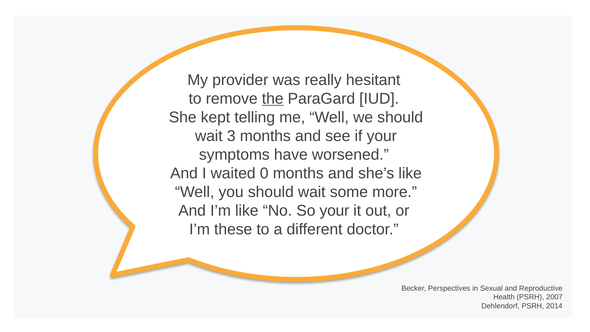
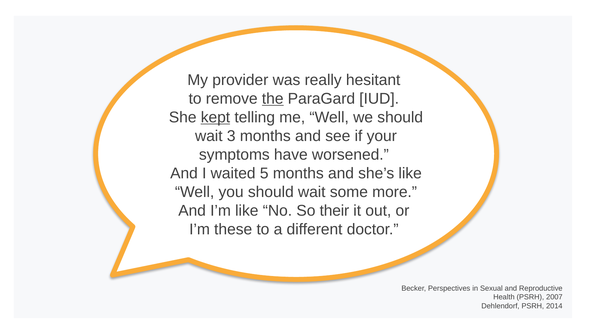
kept underline: none -> present (215, 117)
0: 0 -> 5 (264, 173)
So your: your -> their (334, 211)
